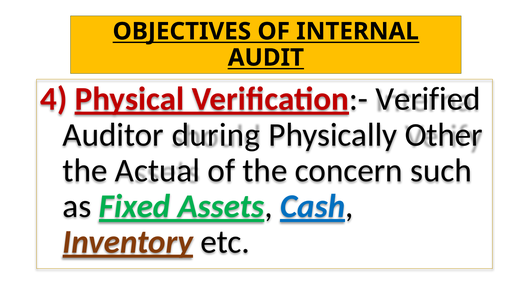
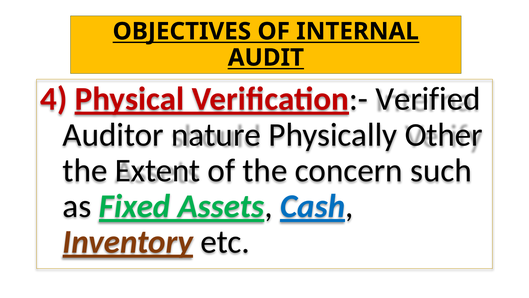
during: during -> nature (216, 135)
Actual: Actual -> Extent (158, 170)
